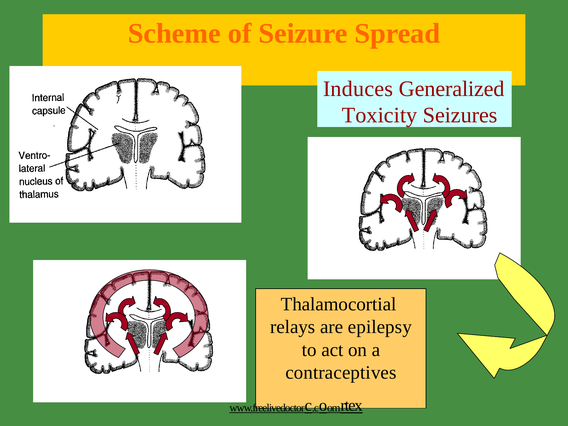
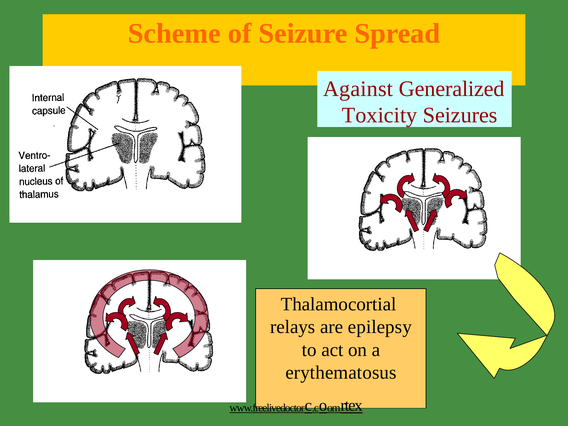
Induces: Induces -> Against (358, 89)
contraceptives: contraceptives -> erythematosus (341, 372)
